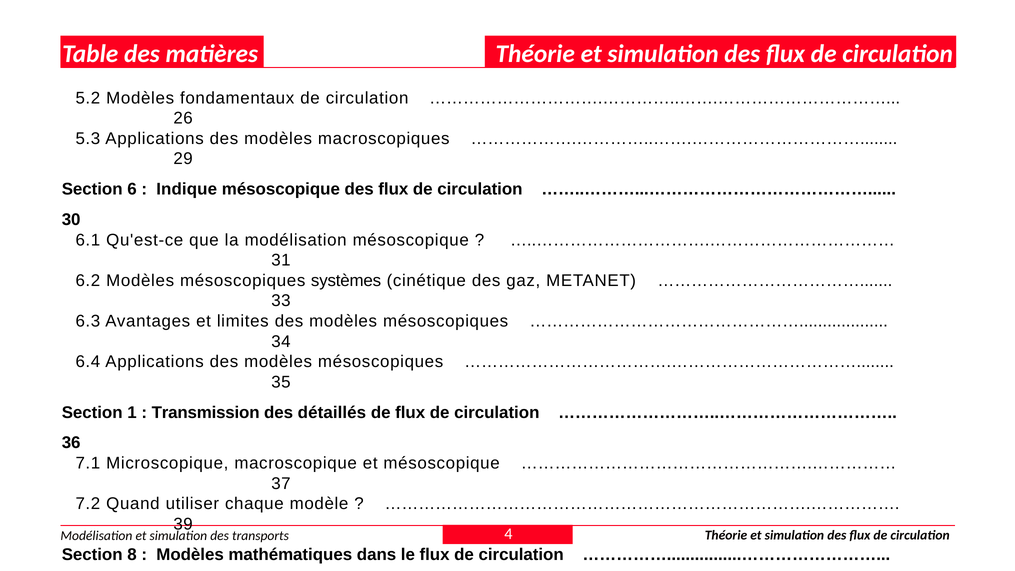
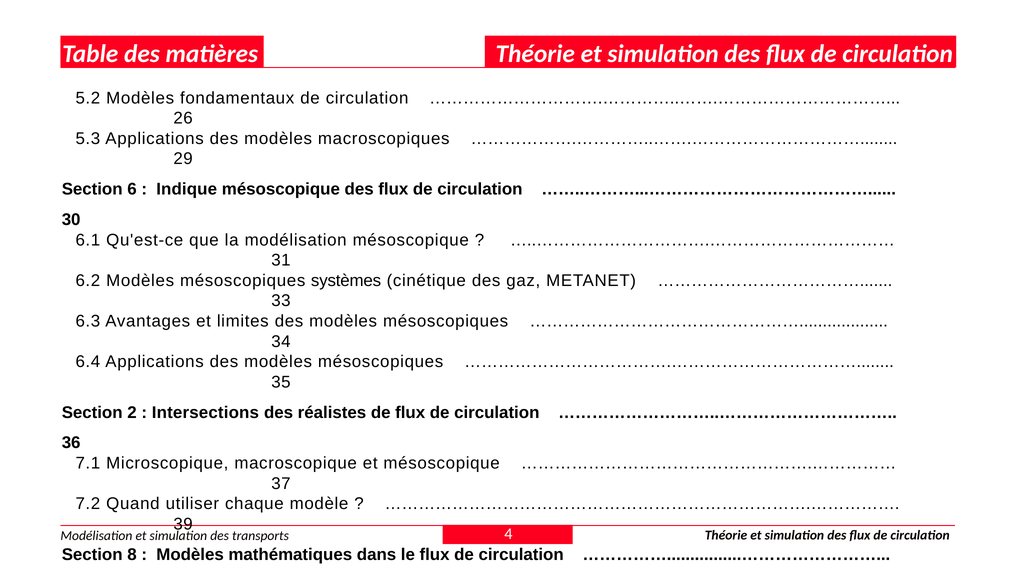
1: 1 -> 2 (132, 412)
Transmission: Transmission -> Intersections (205, 412)
détaillés: détaillés -> réalistes (332, 412)
